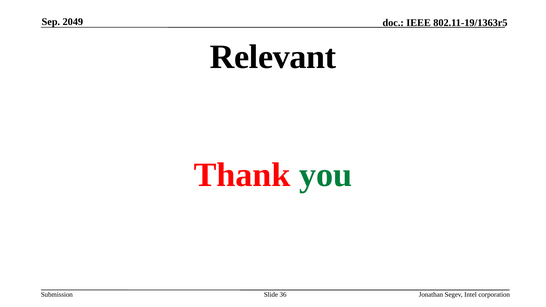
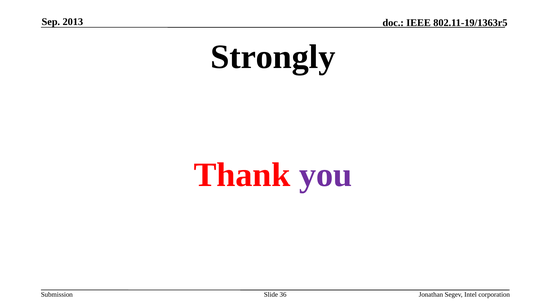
2049: 2049 -> 2013 (73, 22)
Relevant: Relevant -> Strongly (273, 57)
you colour: green -> purple (326, 175)
